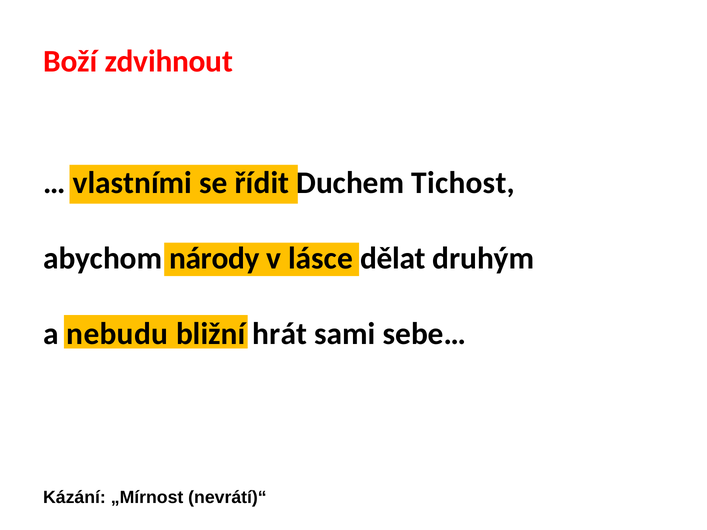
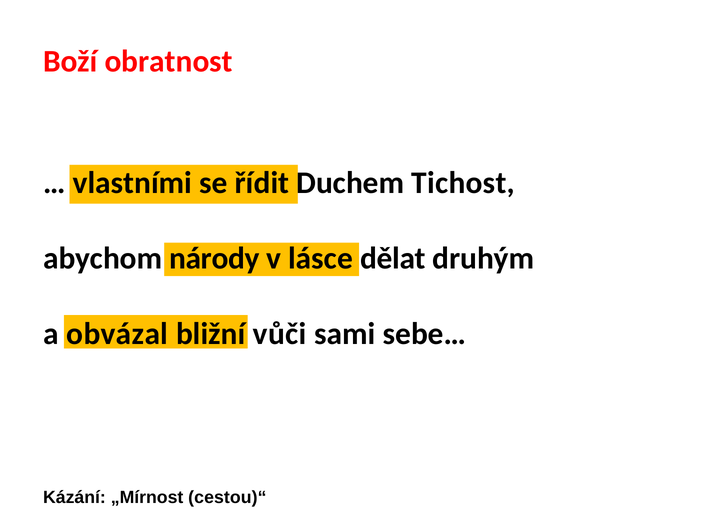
zdvihnout: zdvihnout -> obratnost (169, 61)
nebudu: nebudu -> obvázal (117, 334)
hrát: hrát -> vůči (280, 334)
nevrátí)“: nevrátí)“ -> cestou)“ (227, 498)
